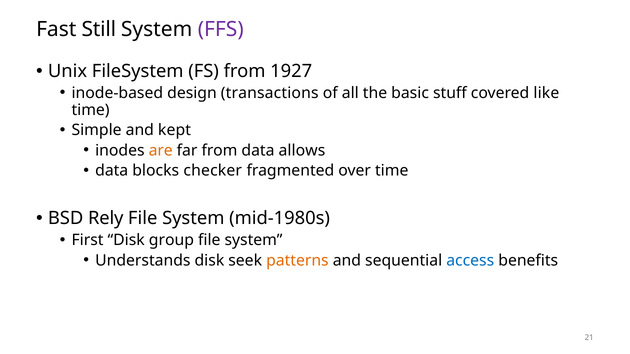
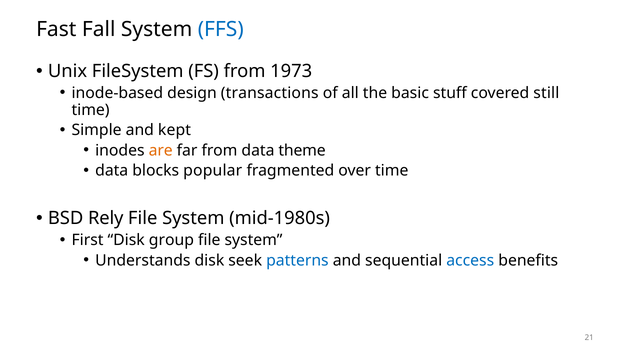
Still: Still -> Fall (99, 29)
FFS colour: purple -> blue (221, 29)
1927: 1927 -> 1973 (291, 71)
like: like -> still (546, 93)
allows: allows -> theme (302, 151)
checker: checker -> popular (213, 171)
patterns colour: orange -> blue (297, 261)
